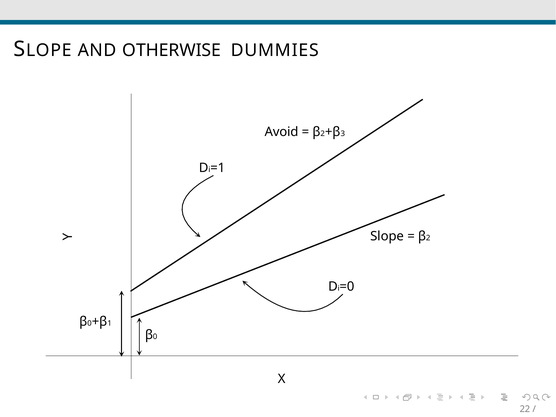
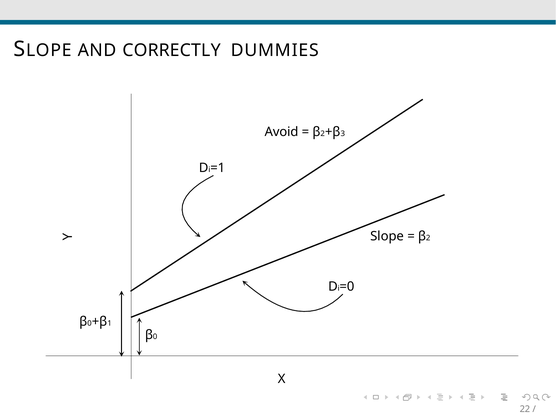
OTHERWISE: OTHERWISE -> CORRECTLY (172, 50)
